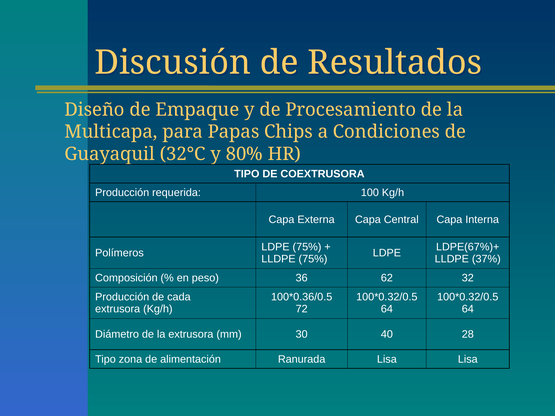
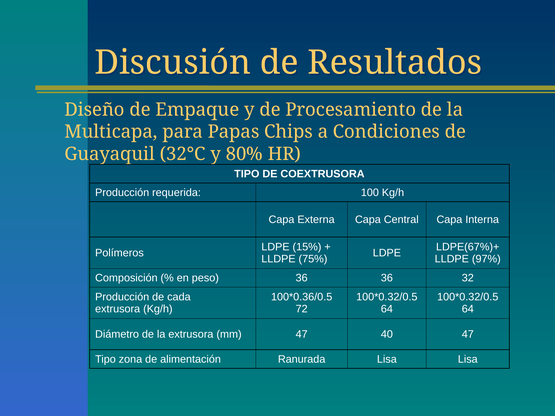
LDPE 75%: 75% -> 15% (307, 247)
37%: 37% -> 97% (486, 259)
36 62: 62 -> 36 (387, 278)
mm 30: 30 -> 47 (302, 334)
40 28: 28 -> 47 (468, 334)
